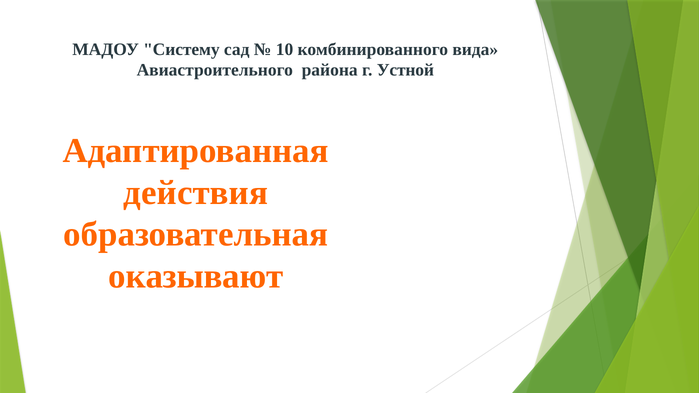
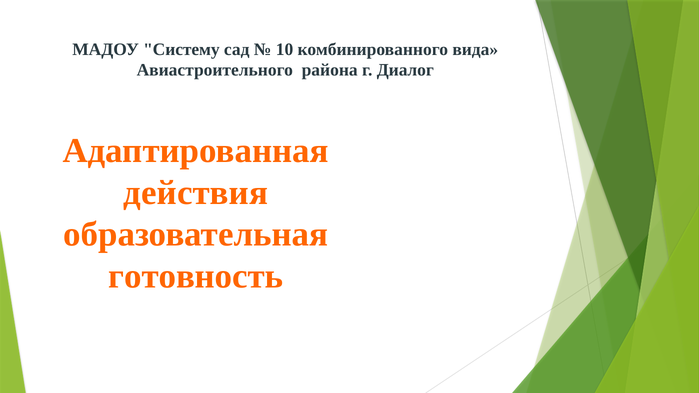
Устной: Устной -> Диалог (405, 70)
оказывают: оказывают -> готовность (196, 276)
